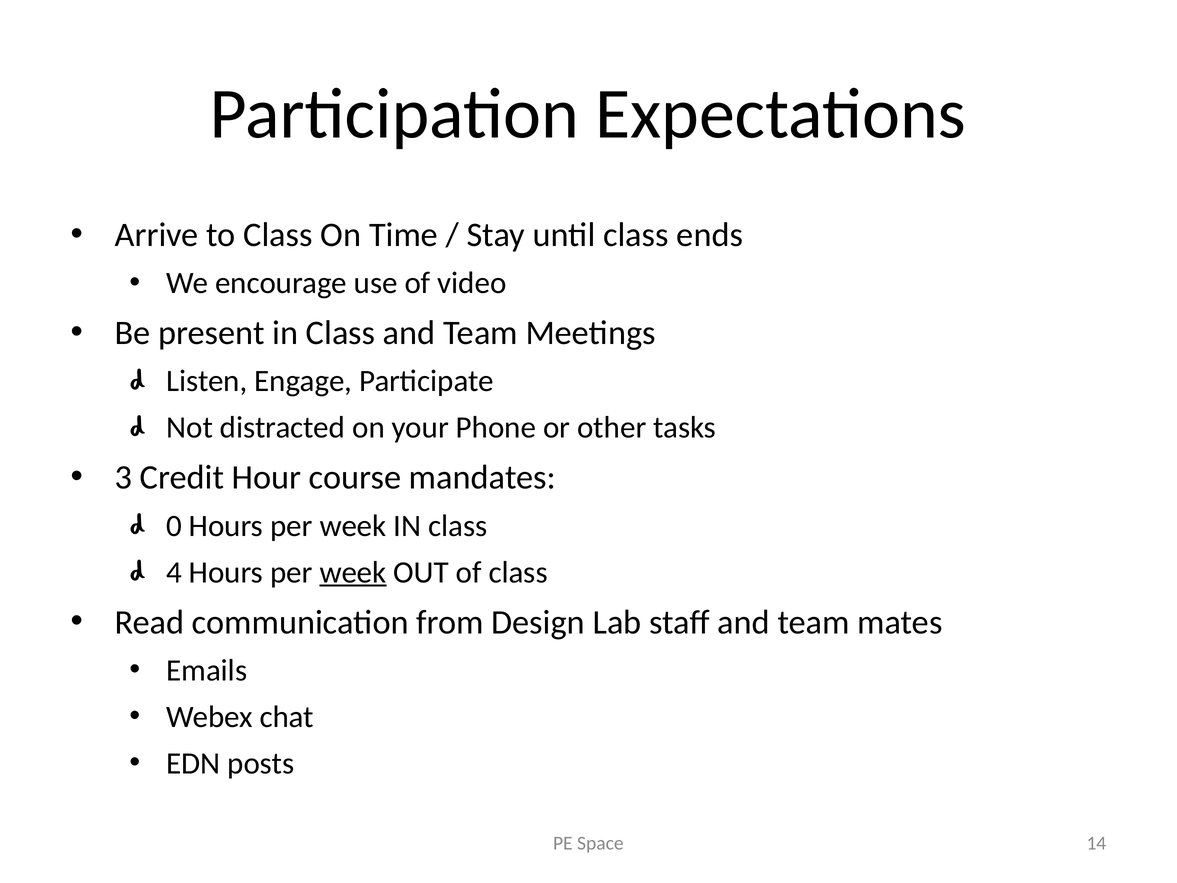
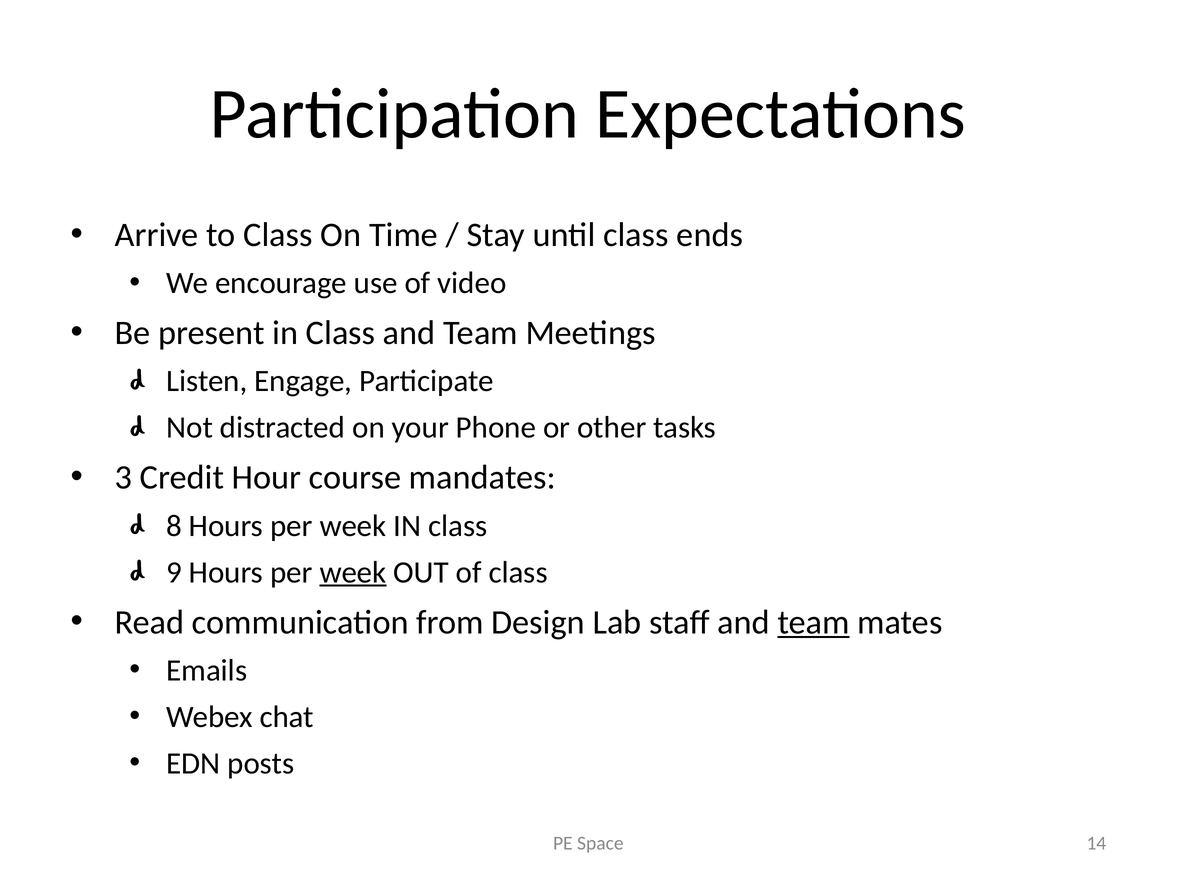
0: 0 -> 8 (174, 526)
4: 4 -> 9 (174, 572)
team underline: none -> present (814, 622)
